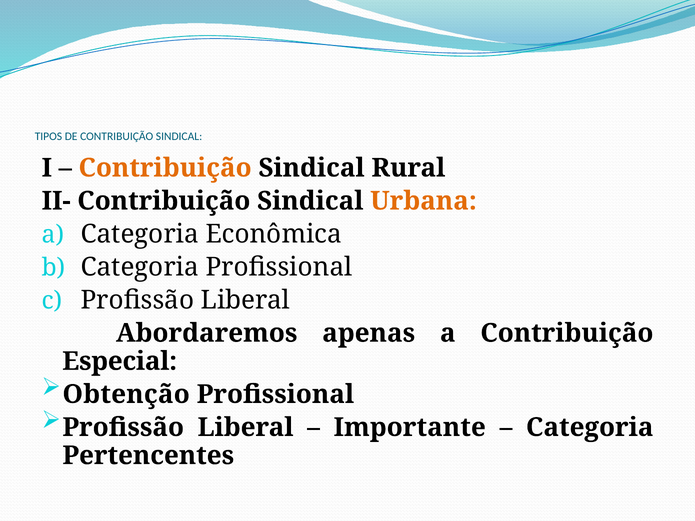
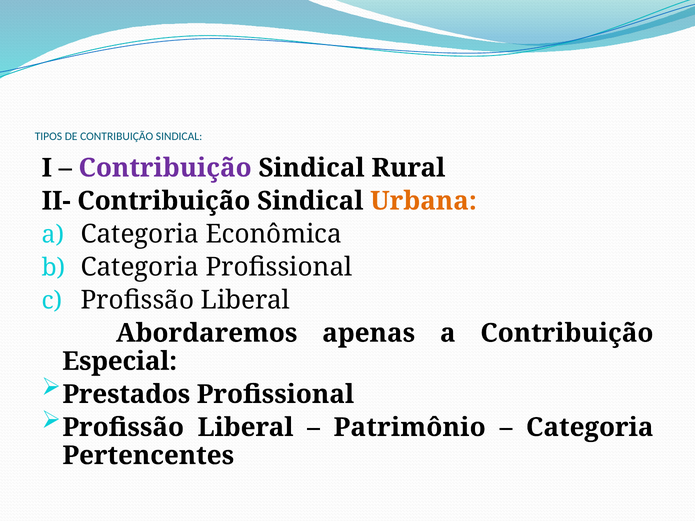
Contribuição colour: orange -> purple (165, 168)
Obtenção: Obtenção -> Prestados (126, 394)
Importante: Importante -> Patrimônio (410, 428)
